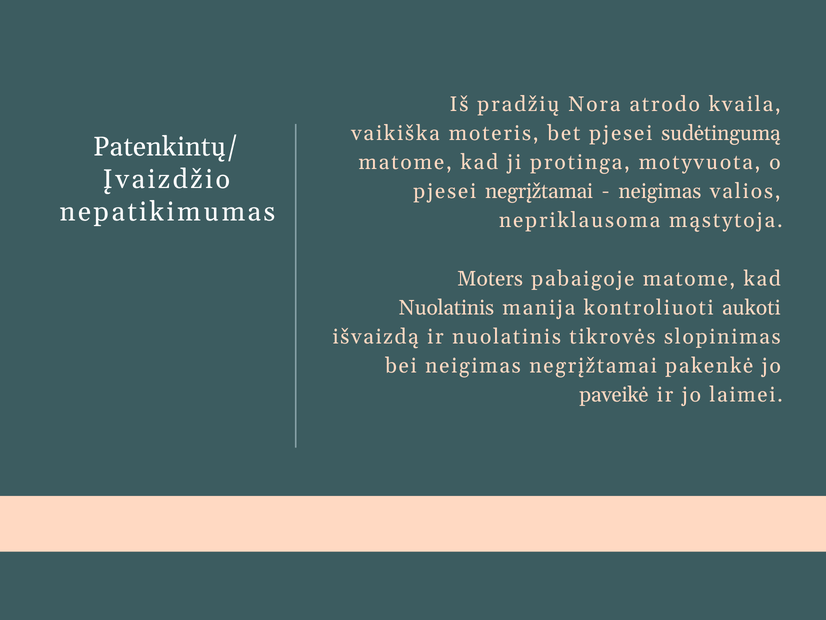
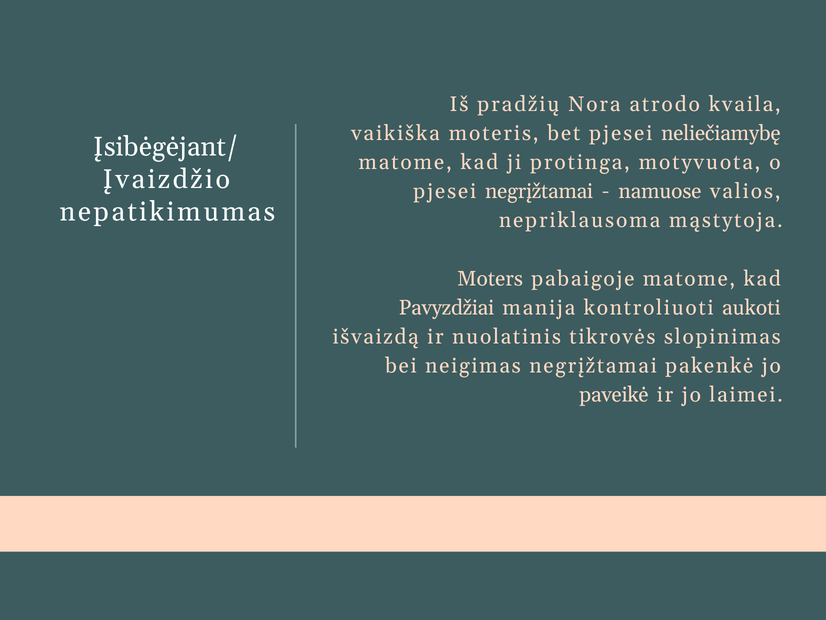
sudėtingumą: sudėtingumą -> neliečiamybę (721, 133)
Patenkintų/: Patenkintų/ -> Įsibėgėjant/ (166, 147)
neigimas: neigimas -> namuose (660, 191)
Nuolatinis: Nuolatinis -> Pavyzdžiai (446, 307)
